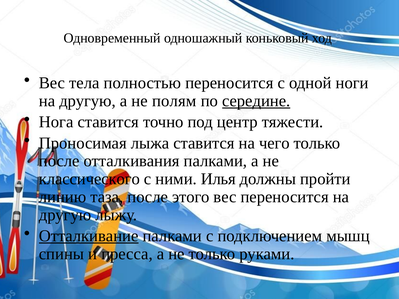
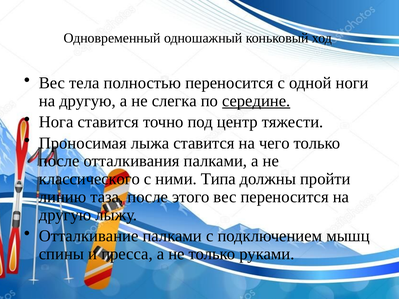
полям: полям -> слегка (174, 101)
Илья: Илья -> Типа (218, 179)
Отталкивание underline: present -> none (89, 236)
